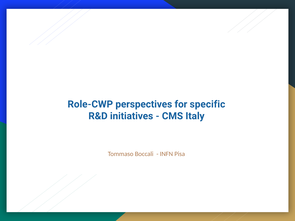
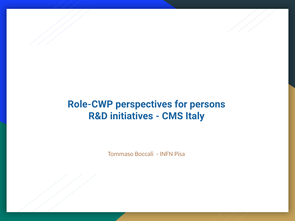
specific: specific -> persons (208, 104)
